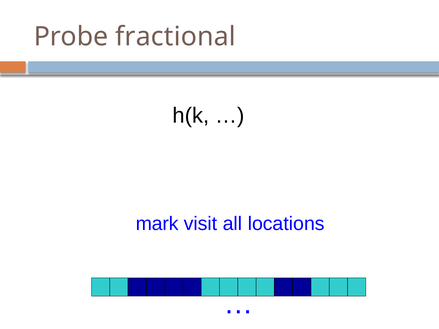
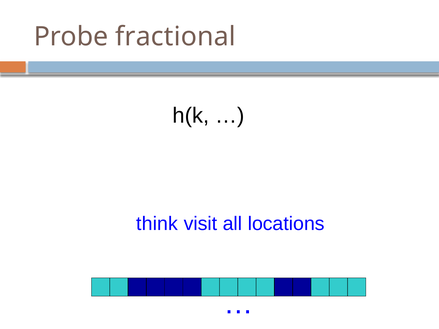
mark: mark -> think (157, 224)
